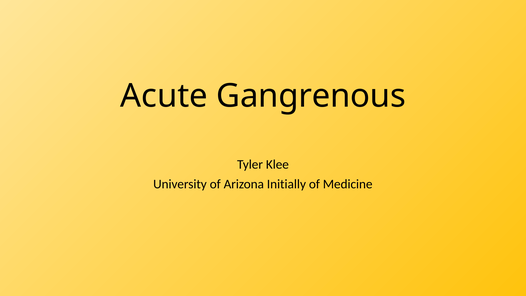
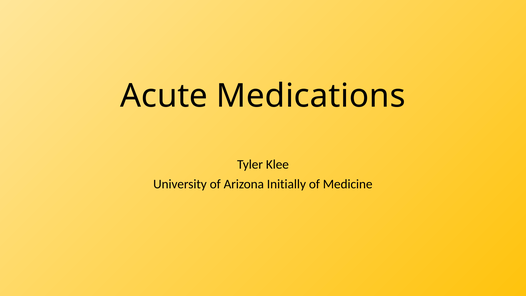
Gangrenous: Gangrenous -> Medications (311, 96)
